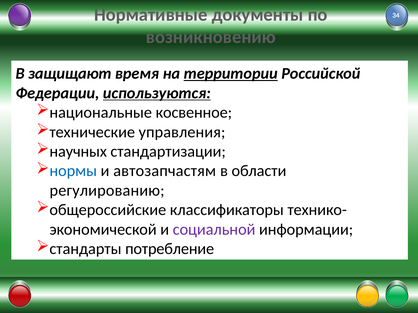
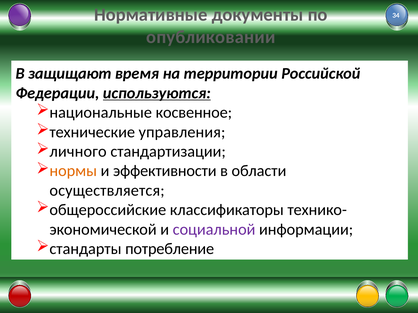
возникновению: возникновению -> опубликовании (211, 37)
территории underline: present -> none (231, 74)
научных: научных -> личного (78, 152)
нормы colour: blue -> orange (73, 171)
автозапчастям: автозапчастям -> эффективности (165, 171)
регулированию: регулированию -> осуществляется (107, 191)
